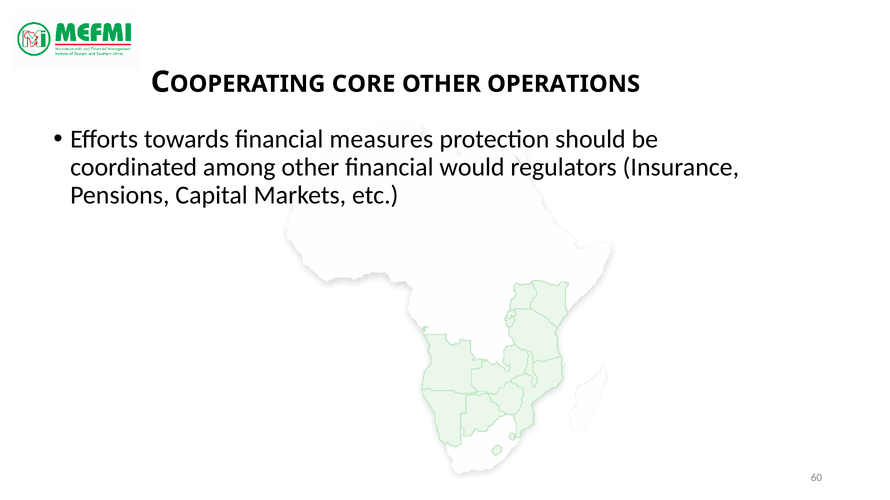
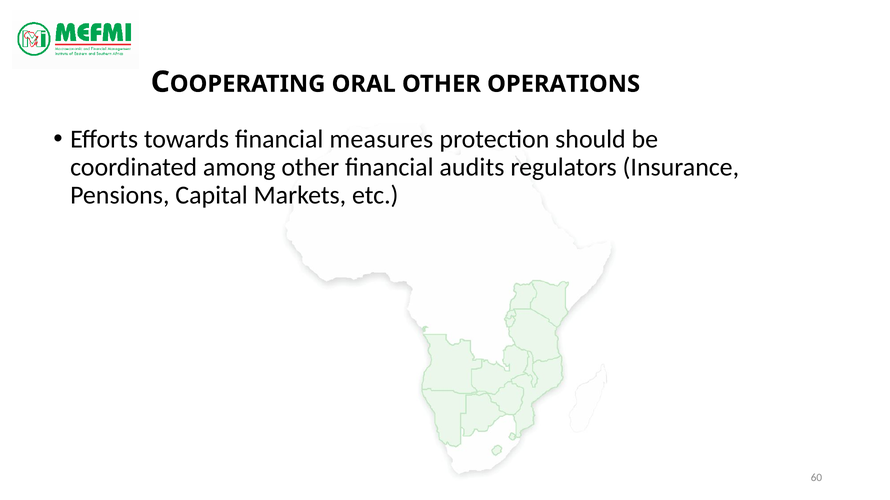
CORE: CORE -> ORAL (364, 84)
would: would -> audits (472, 167)
